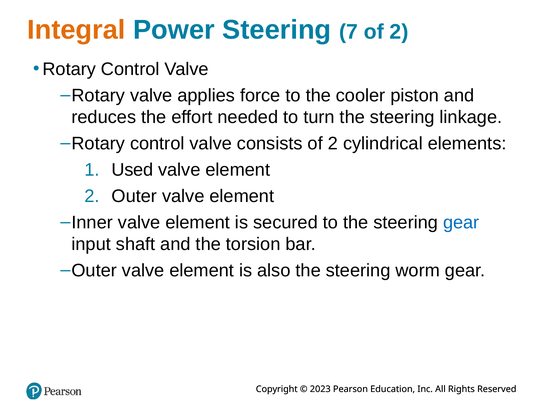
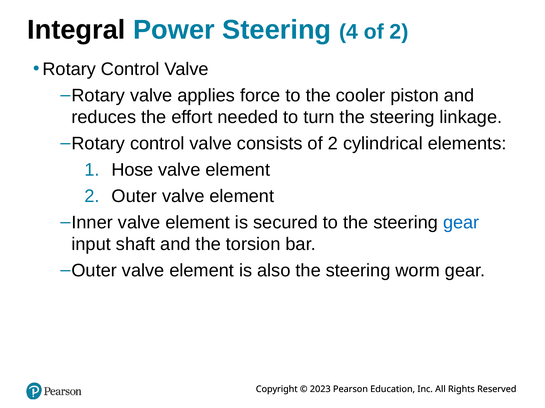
Integral colour: orange -> black (76, 30)
7: 7 -> 4 (349, 32)
Used: Used -> Hose (132, 170)
